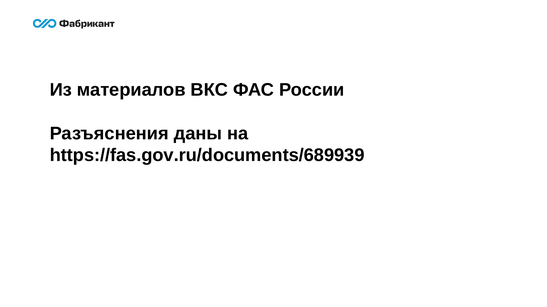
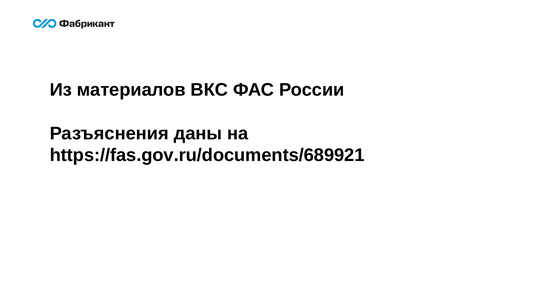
https://fas.gov.ru/documents/689939: https://fas.gov.ru/documents/689939 -> https://fas.gov.ru/documents/689921 (207, 156)
